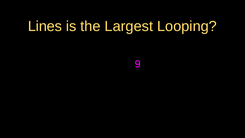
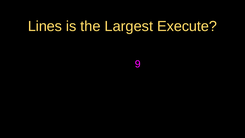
Looping: Looping -> Execute (187, 26)
